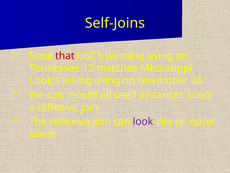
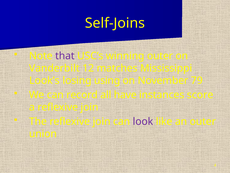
that colour: red -> purple (65, 56)
winning using: using -> outer (160, 56)
Tennessee: Tennessee -> Vanderbilt (54, 68)
26: 26 -> 79 (197, 80)
used: used -> have (125, 95)
